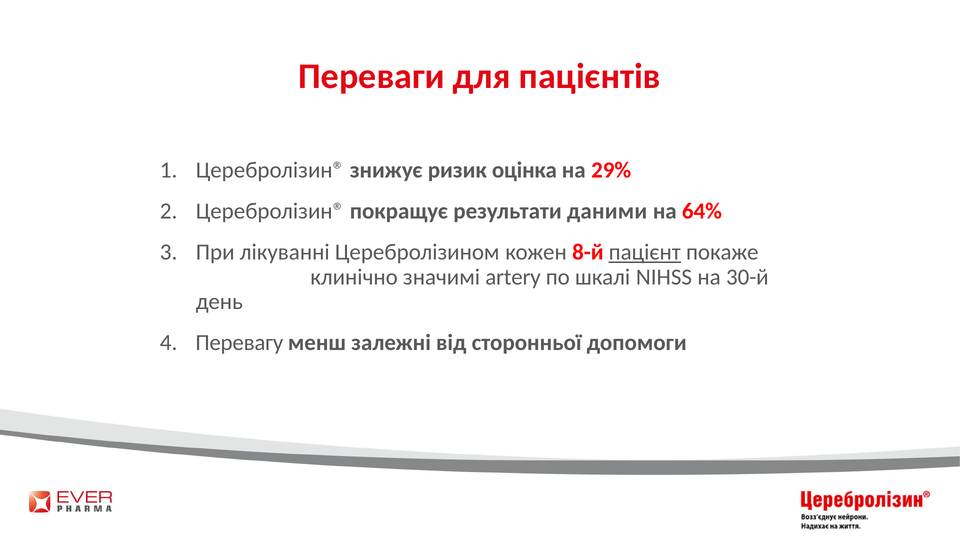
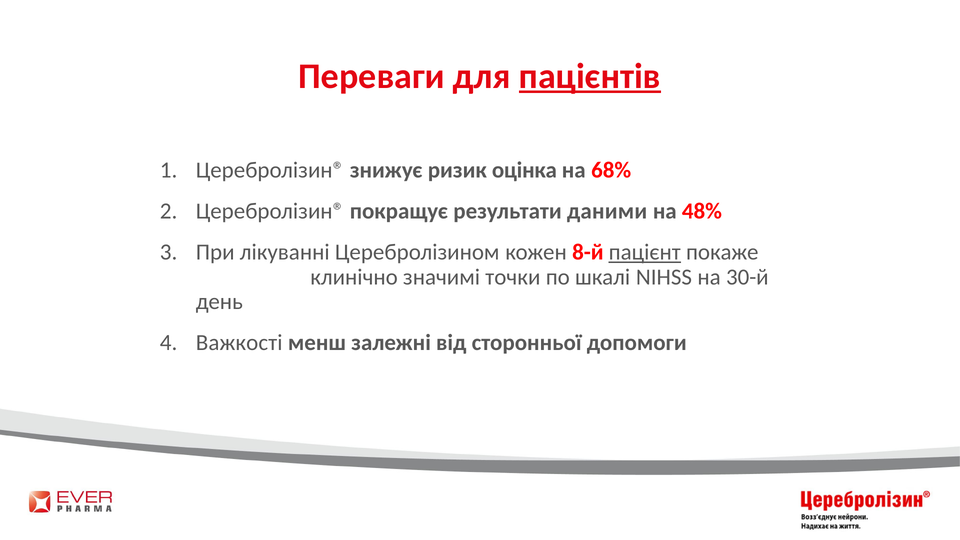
пацієнтів underline: none -> present (590, 76)
29%: 29% -> 68% (611, 170)
64%: 64% -> 48% (702, 211)
artery: artery -> точки (513, 277)
Перевагу: Перевагу -> Важкості (239, 343)
